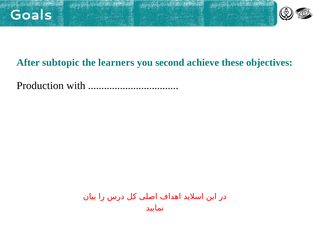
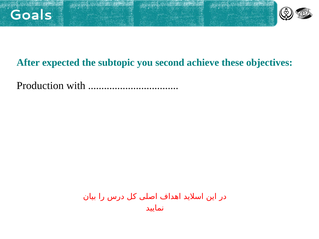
subtopic: subtopic -> expected (61, 63)
learners: learners -> subtopic (116, 63)
